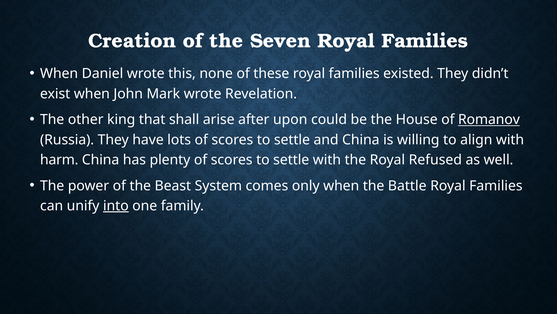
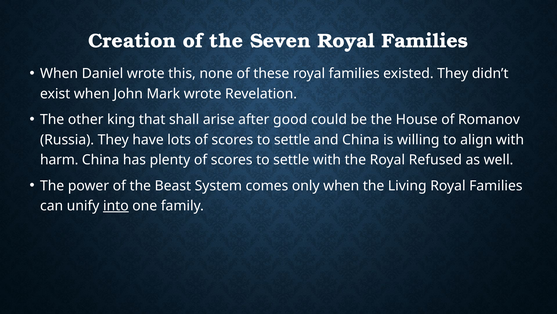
upon: upon -> good (290, 119)
Romanov underline: present -> none (489, 119)
Battle: Battle -> Living (407, 185)
